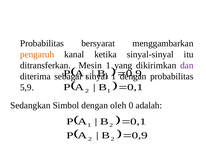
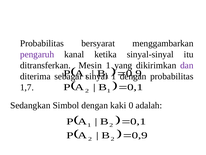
pengaruh colour: orange -> purple (37, 54)
5,9: 5,9 -> 1,7 (27, 87)
oleh: oleh -> kaki (118, 105)
